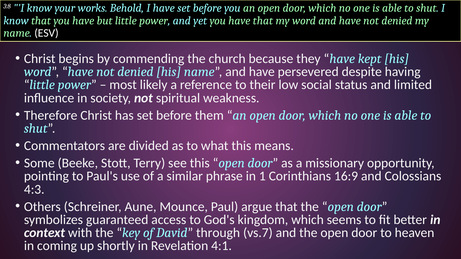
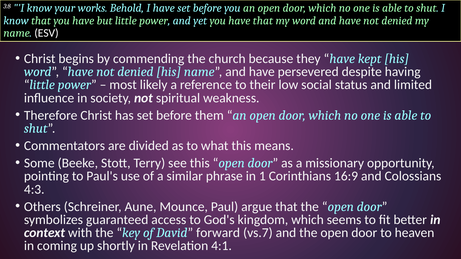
through: through -> forward (218, 233)
